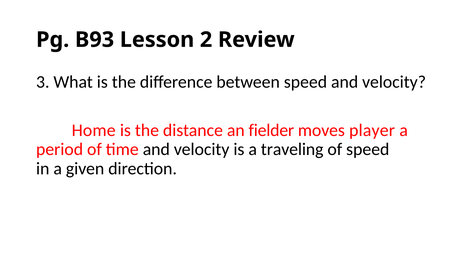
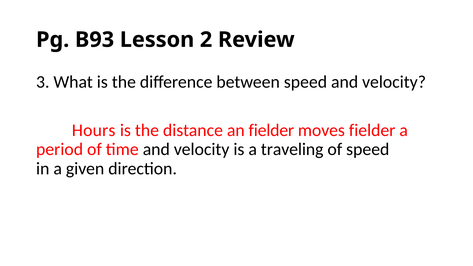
Home: Home -> Hours (94, 130)
moves player: player -> fielder (372, 130)
